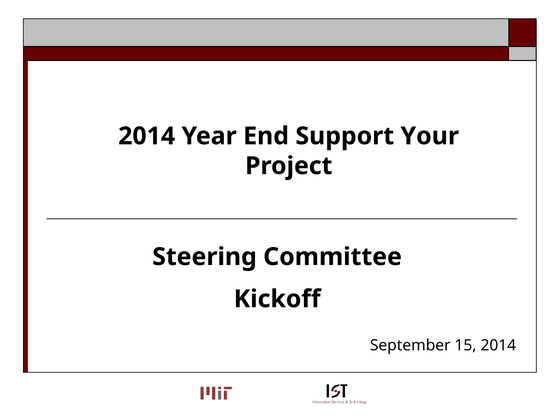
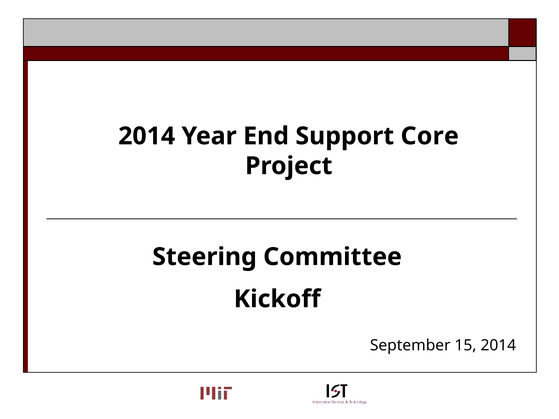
Your: Your -> Core (430, 136)
